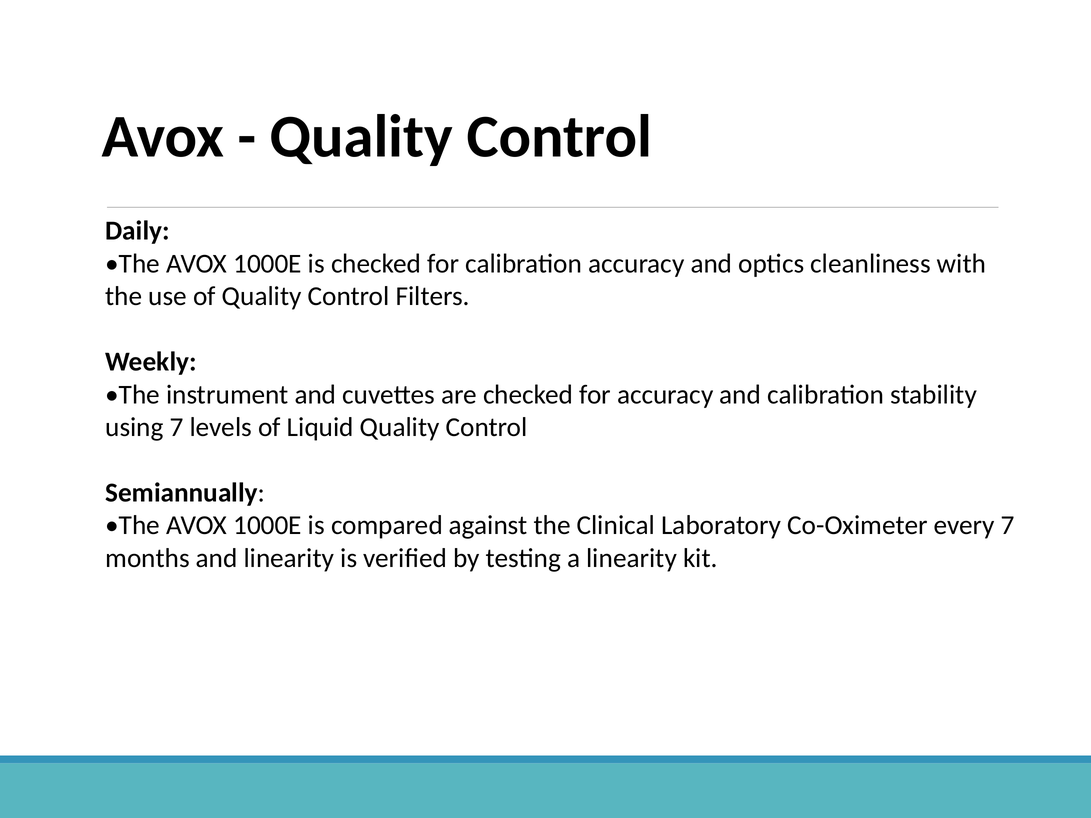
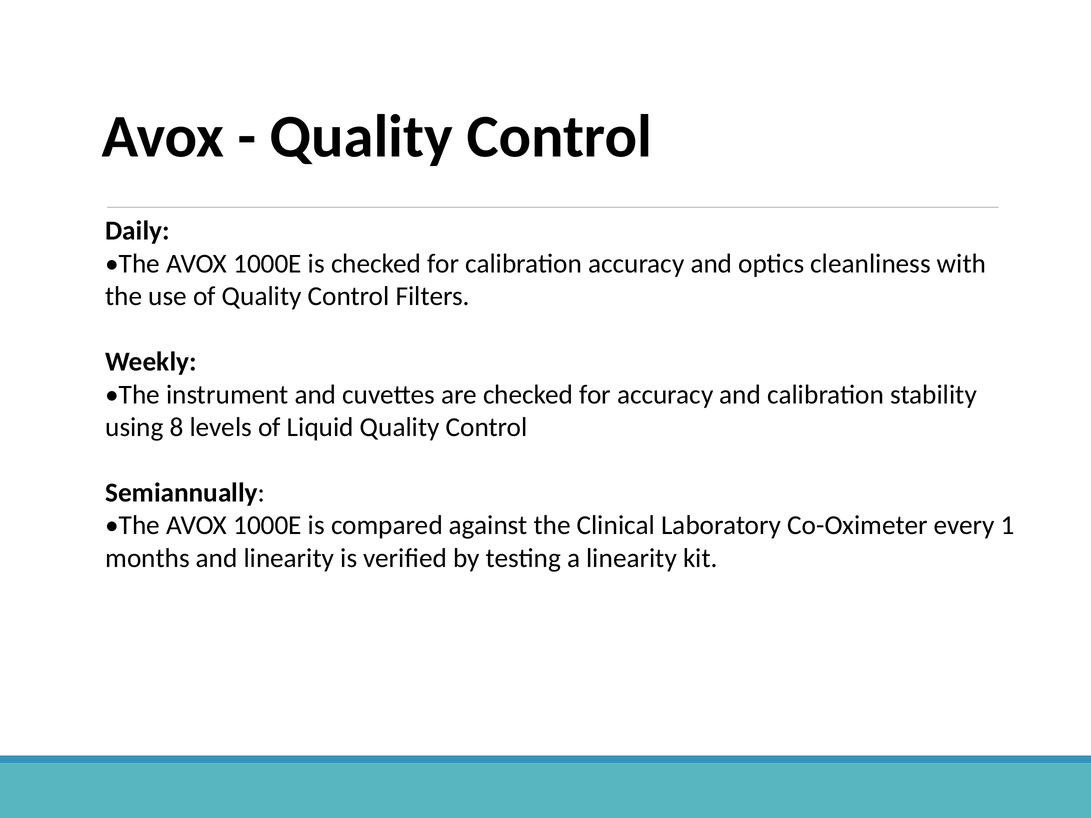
using 7: 7 -> 8 (177, 427)
every 7: 7 -> 1 (1008, 526)
